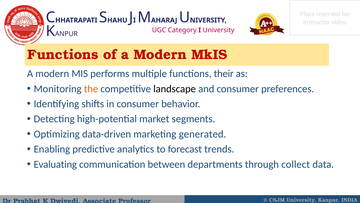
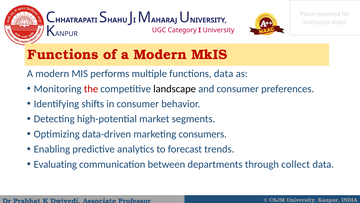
functions their: their -> data (224, 73)
the colour: orange -> red (91, 89)
generated: generated -> consumers (203, 134)
